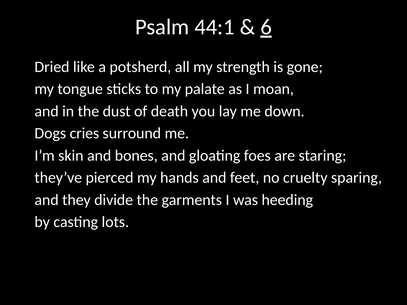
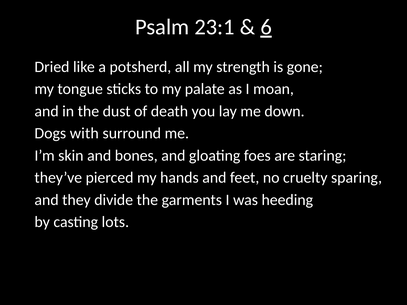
44:1: 44:1 -> 23:1 (215, 27)
cries: cries -> with (84, 133)
